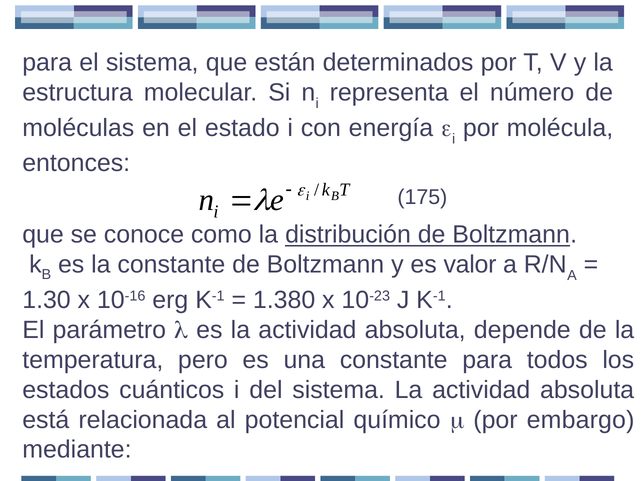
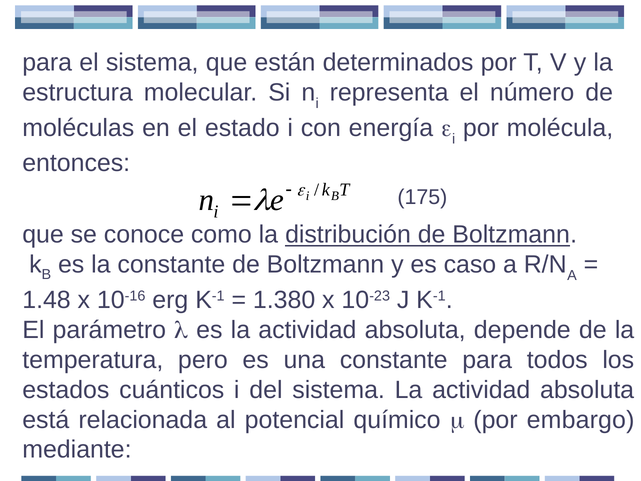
valor: valor -> caso (470, 265)
1.30: 1.30 -> 1.48 (47, 300)
